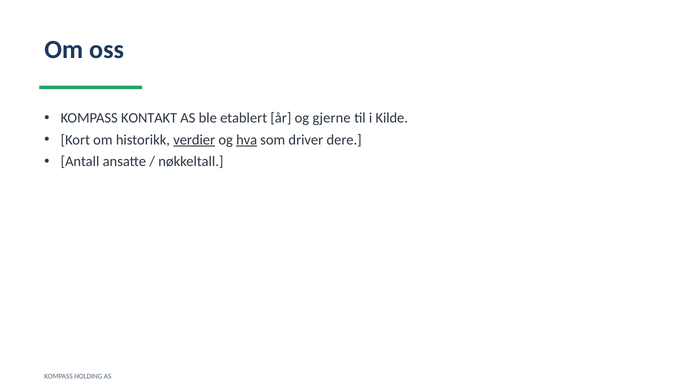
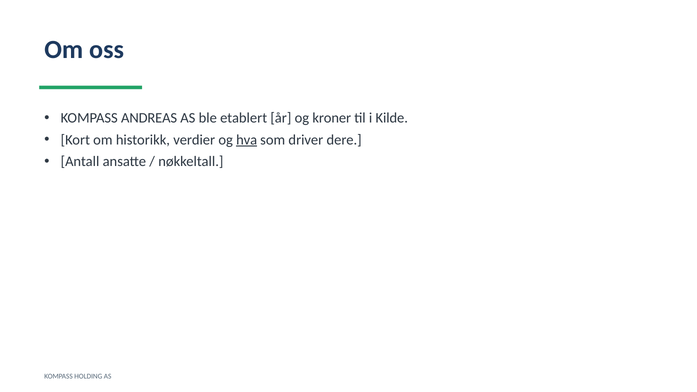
KONTAKT: KONTAKT -> ANDREAS (149, 118)
gjerne: gjerne -> kroner (332, 118)
verdier underline: present -> none (194, 140)
